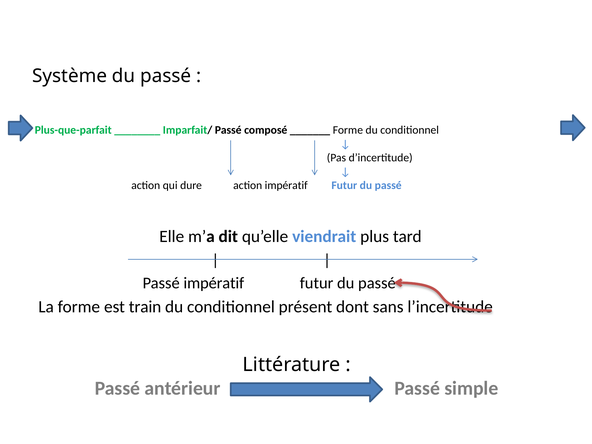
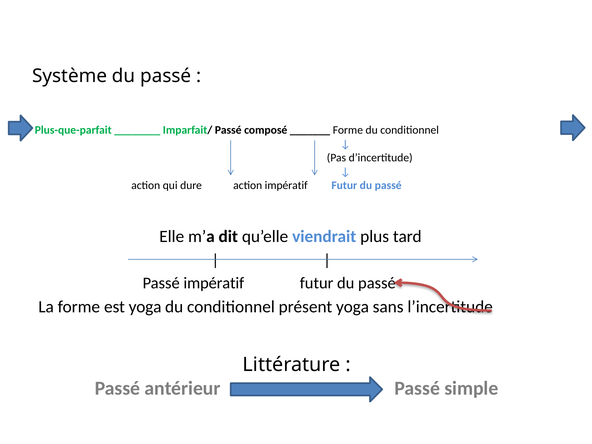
est train: train -> yoga (145, 307)
présent dont: dont -> yoga (353, 307)
